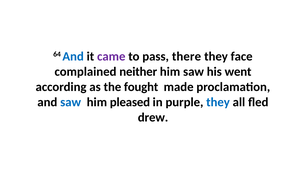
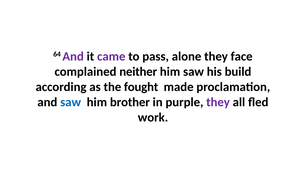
And colour: blue -> purple (73, 56)
there: there -> alone (187, 56)
went: went -> build (238, 72)
pleased: pleased -> brother (130, 102)
they colour: blue -> purple (218, 102)
drew: drew -> work (153, 118)
